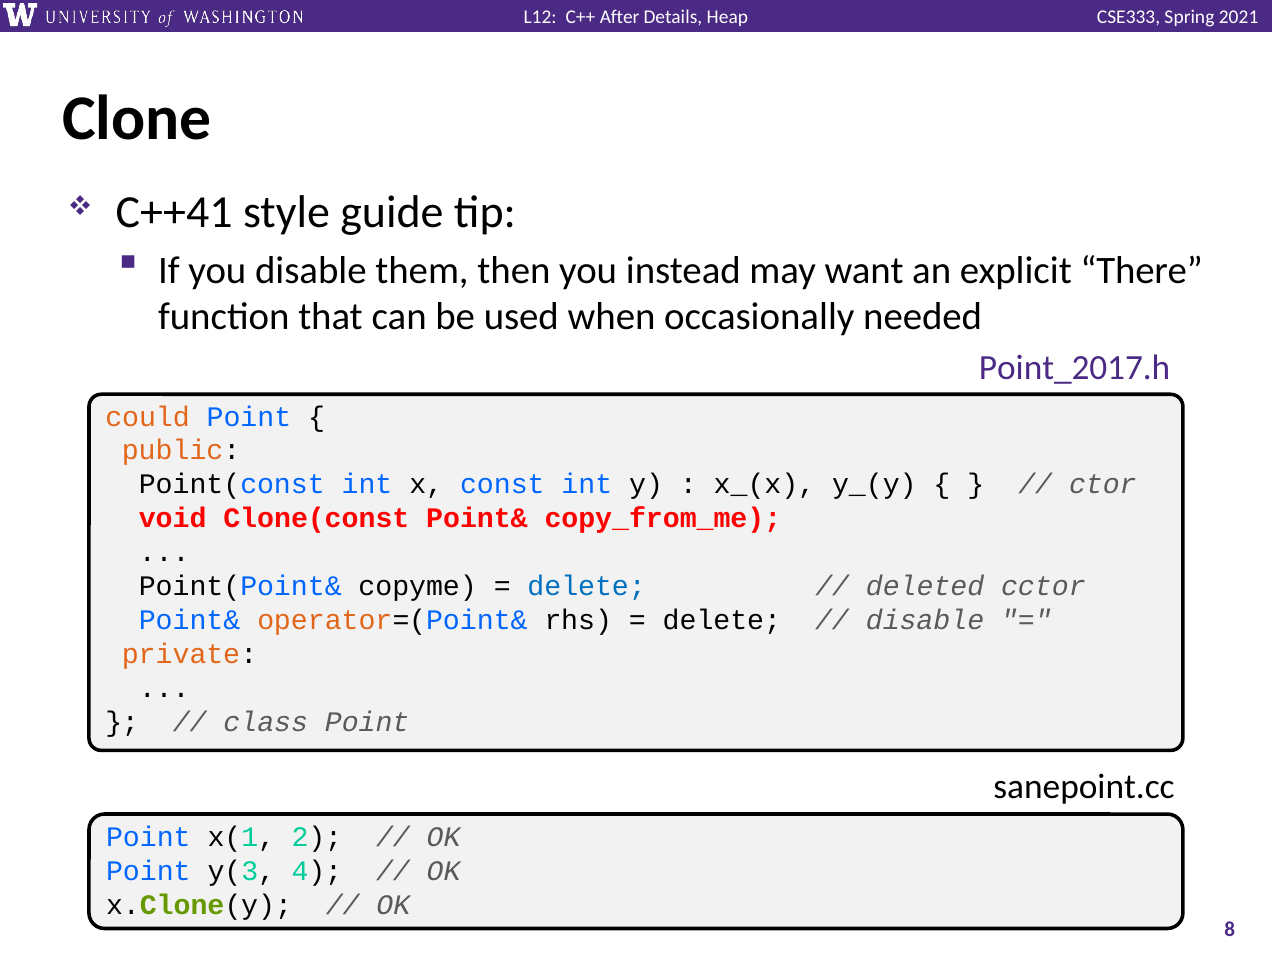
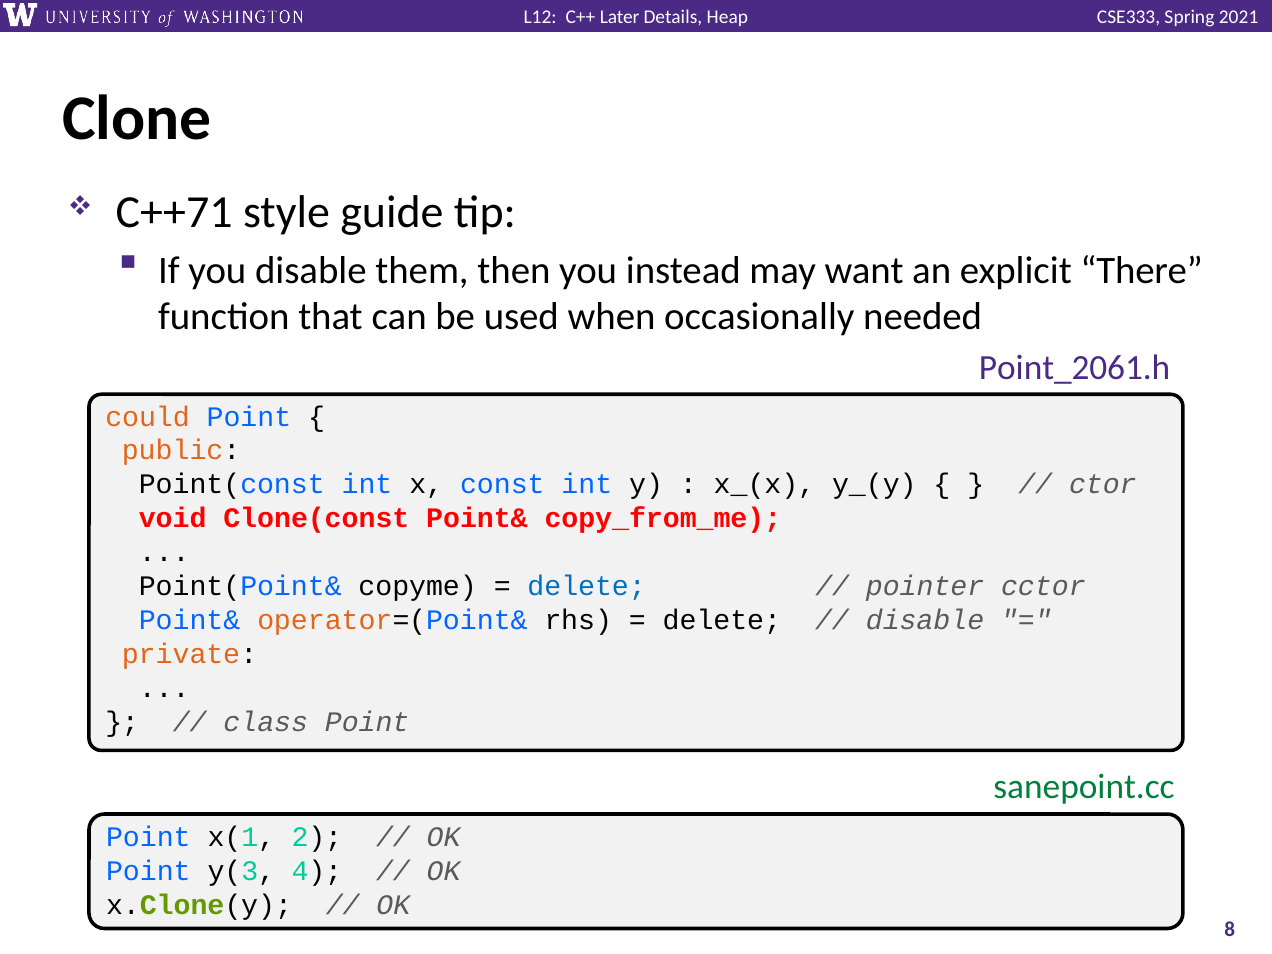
After: After -> Later (620, 17)
C++41: C++41 -> C++71 (174, 212)
Point_2017.h: Point_2017.h -> Point_2061.h (1075, 368)
deleted: deleted -> pointer (925, 586)
sanepoint.cc colour: black -> green (1084, 787)
